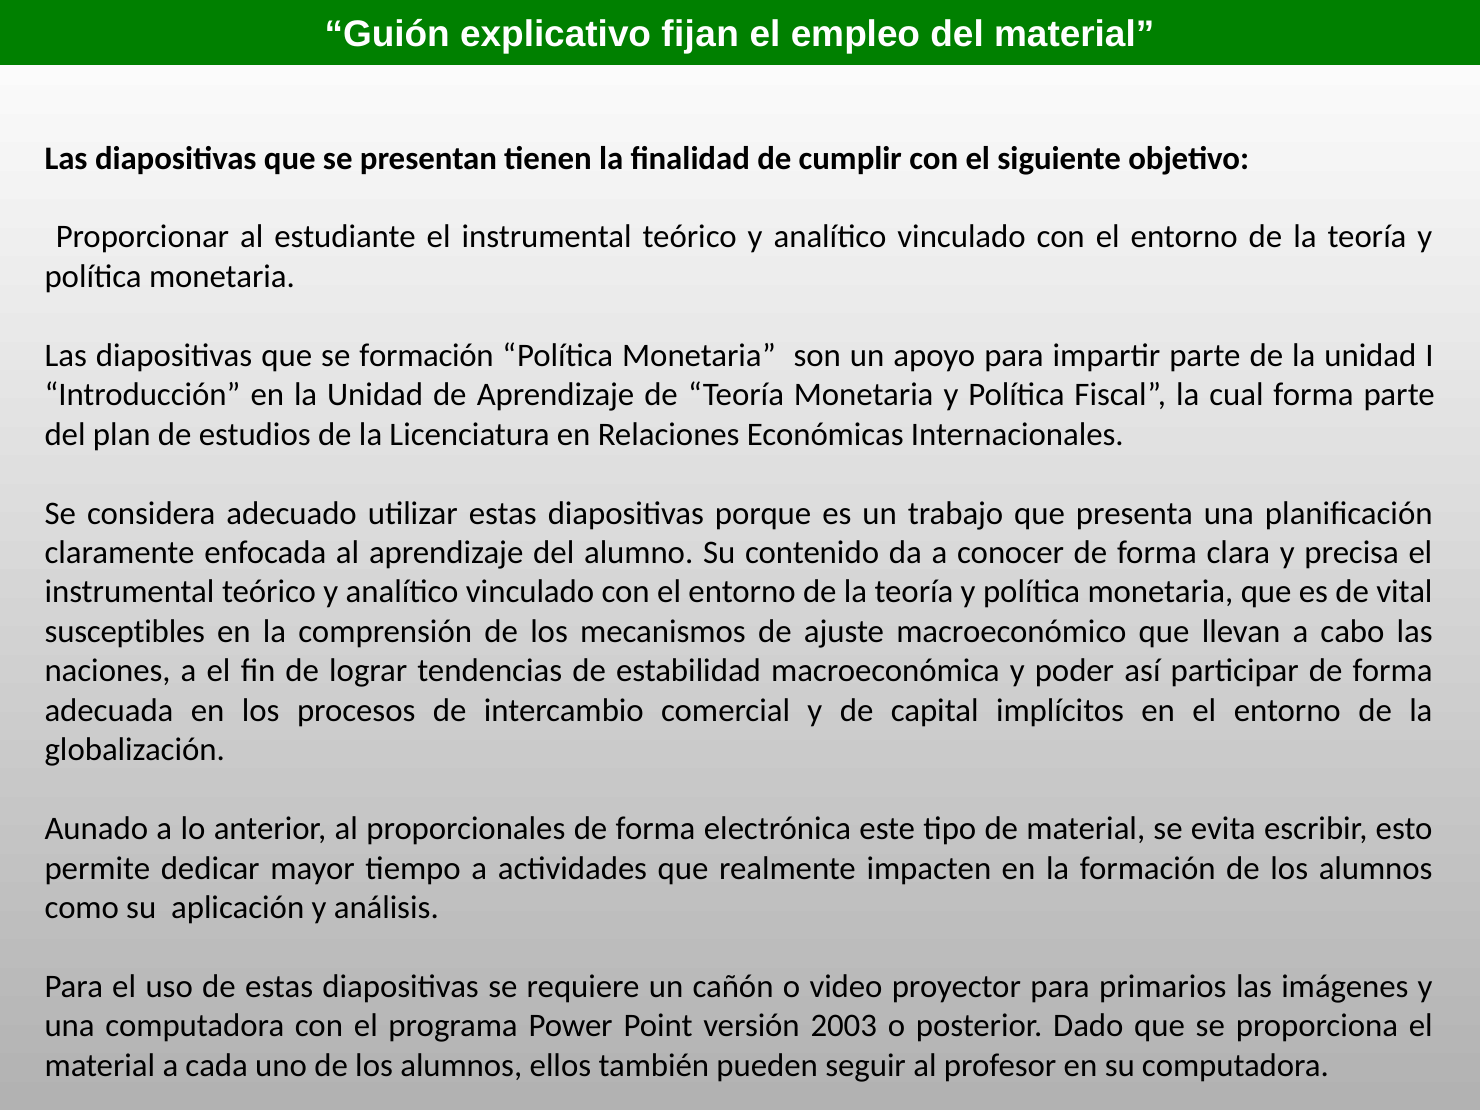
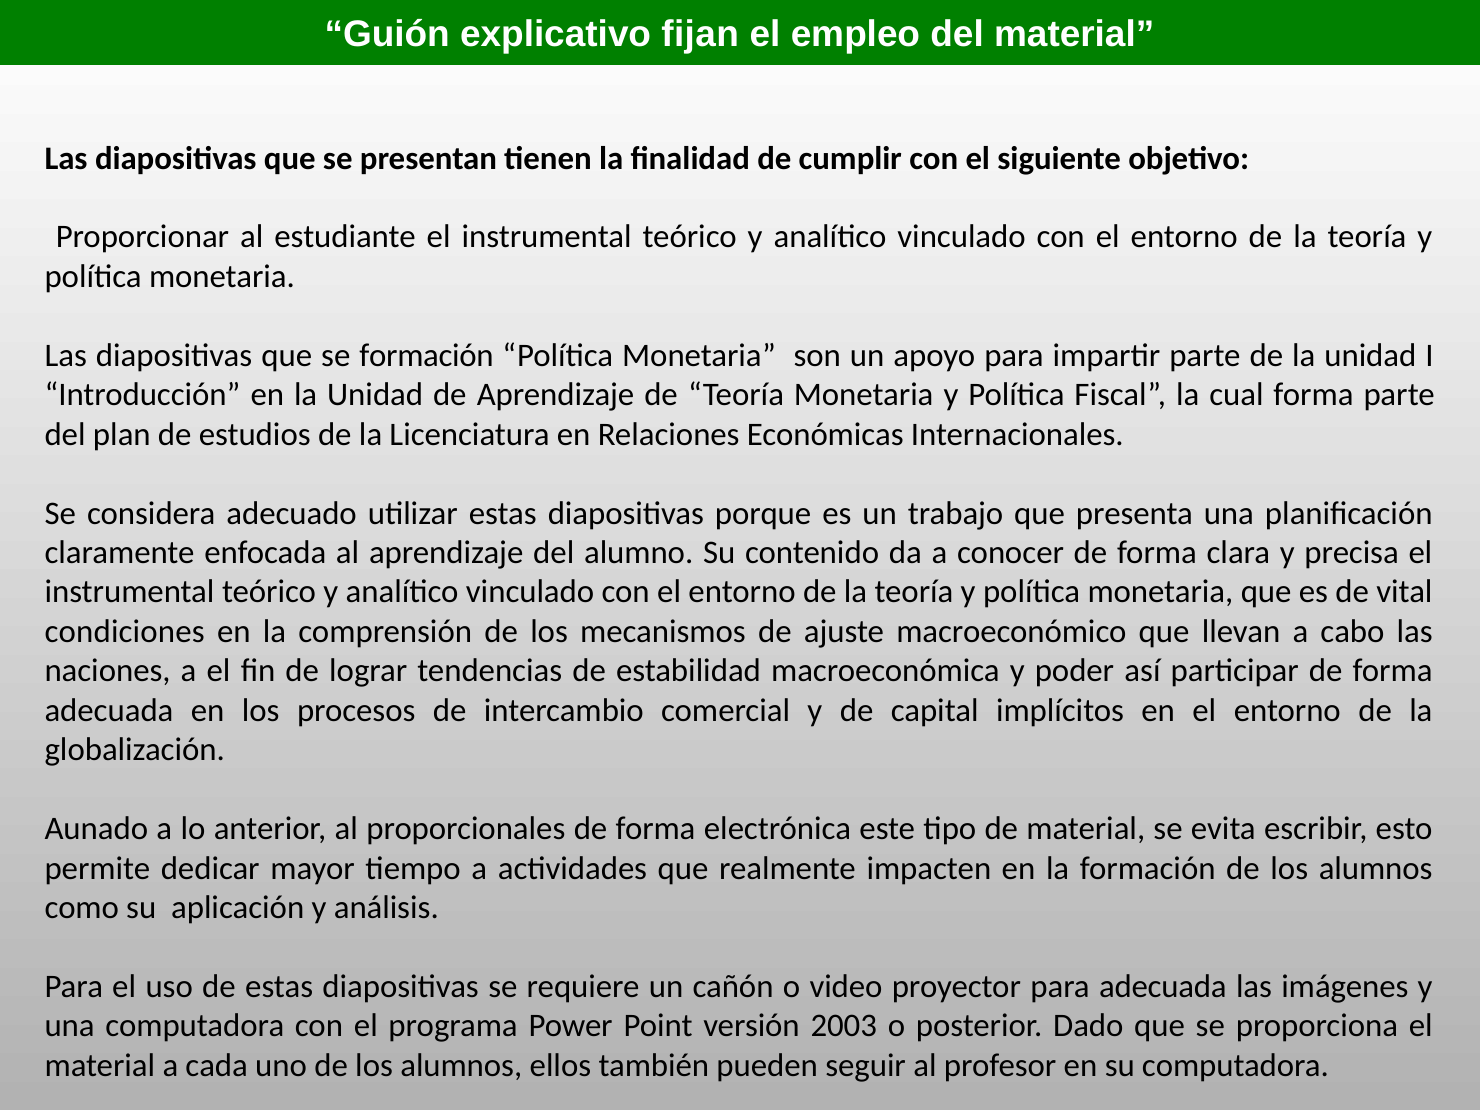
susceptibles: susceptibles -> condiciones (125, 632)
para primarios: primarios -> adecuada (1163, 987)
